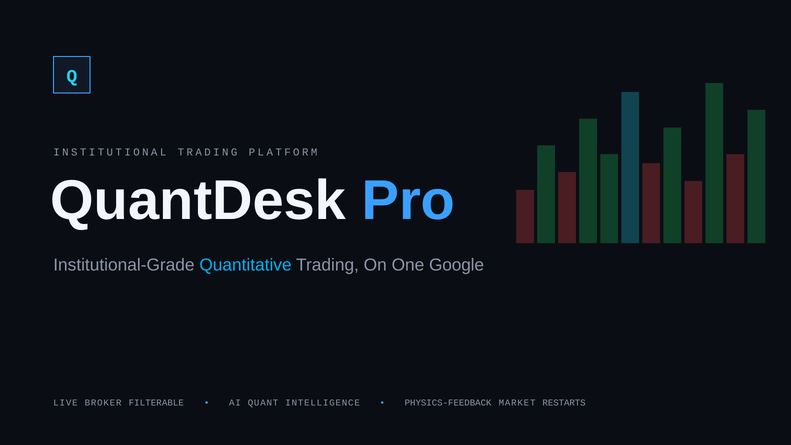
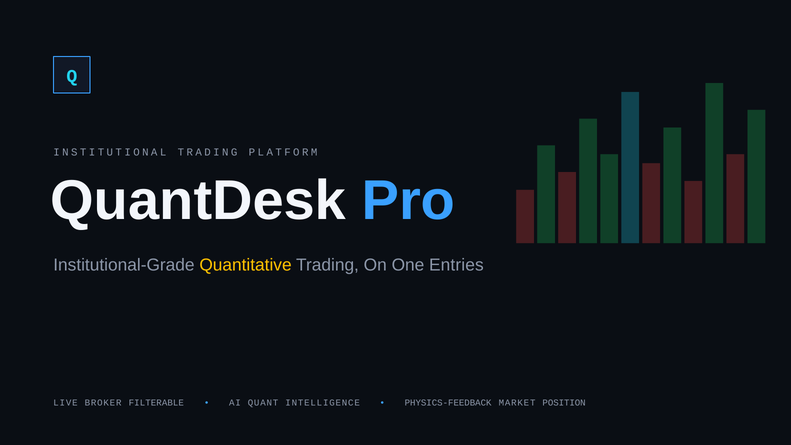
Quantitative colour: light blue -> yellow (246, 265)
Google: Google -> Entries (456, 265)
RESTARTS: RESTARTS -> POSITION (564, 403)
